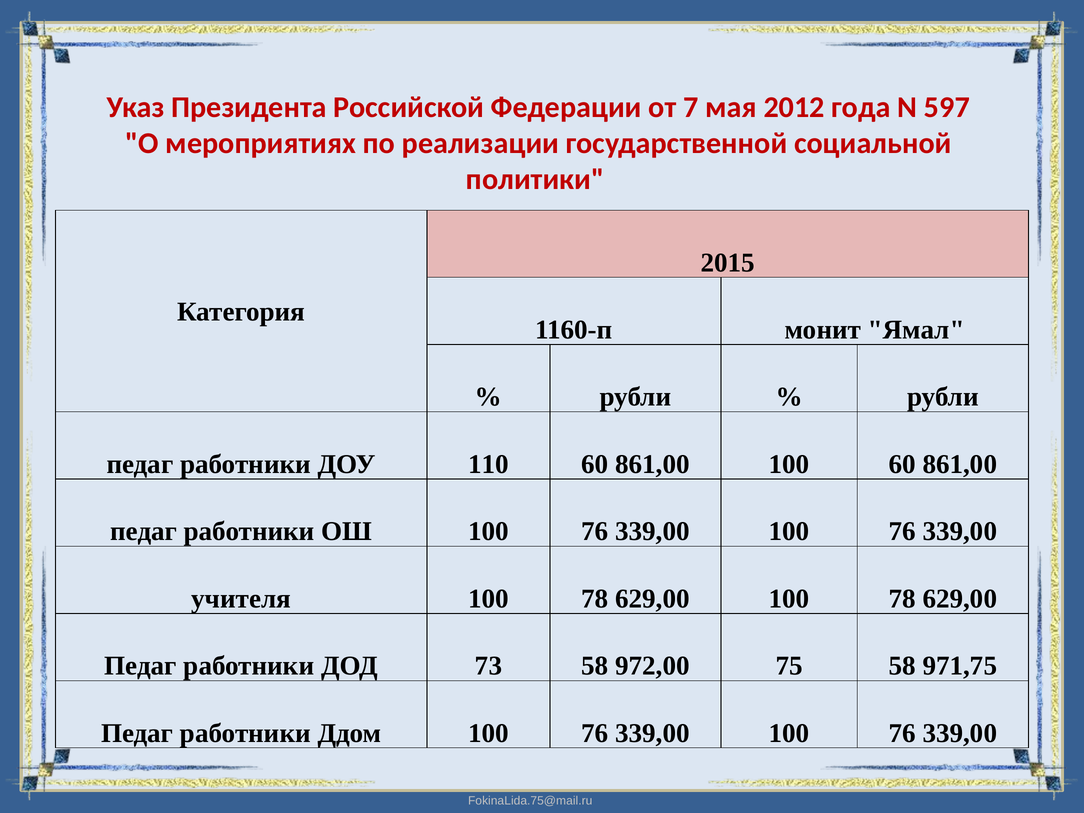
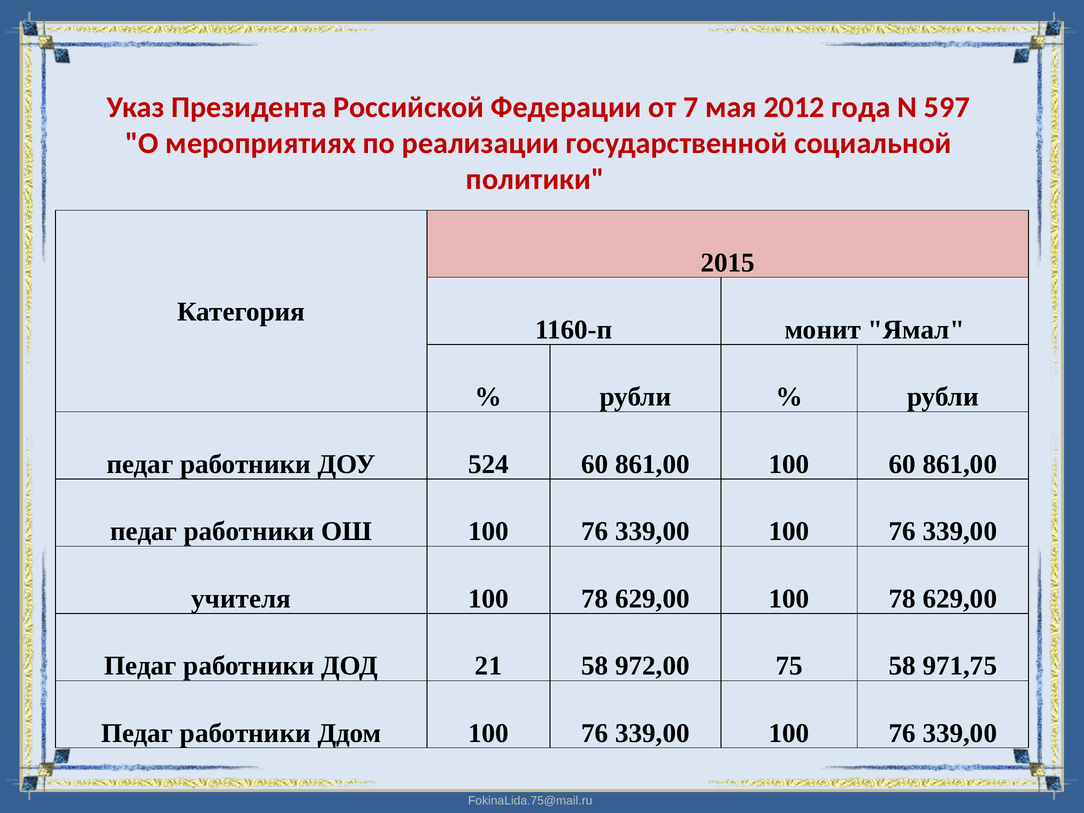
110: 110 -> 524 (488, 464)
73: 73 -> 21 (489, 666)
